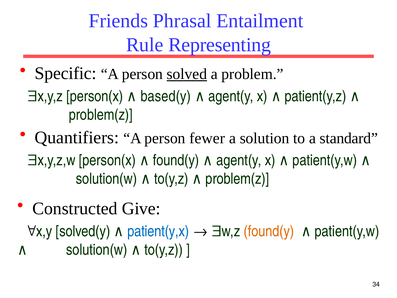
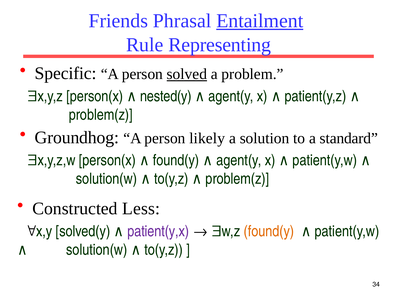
Entailment underline: none -> present (260, 21)
based(y: based(y -> nested(y (166, 96)
Quantifiers: Quantifiers -> Groundhog (77, 137)
fewer: fewer -> likely (207, 138)
Give: Give -> Less (141, 208)
patient(y,x colour: blue -> purple (158, 231)
